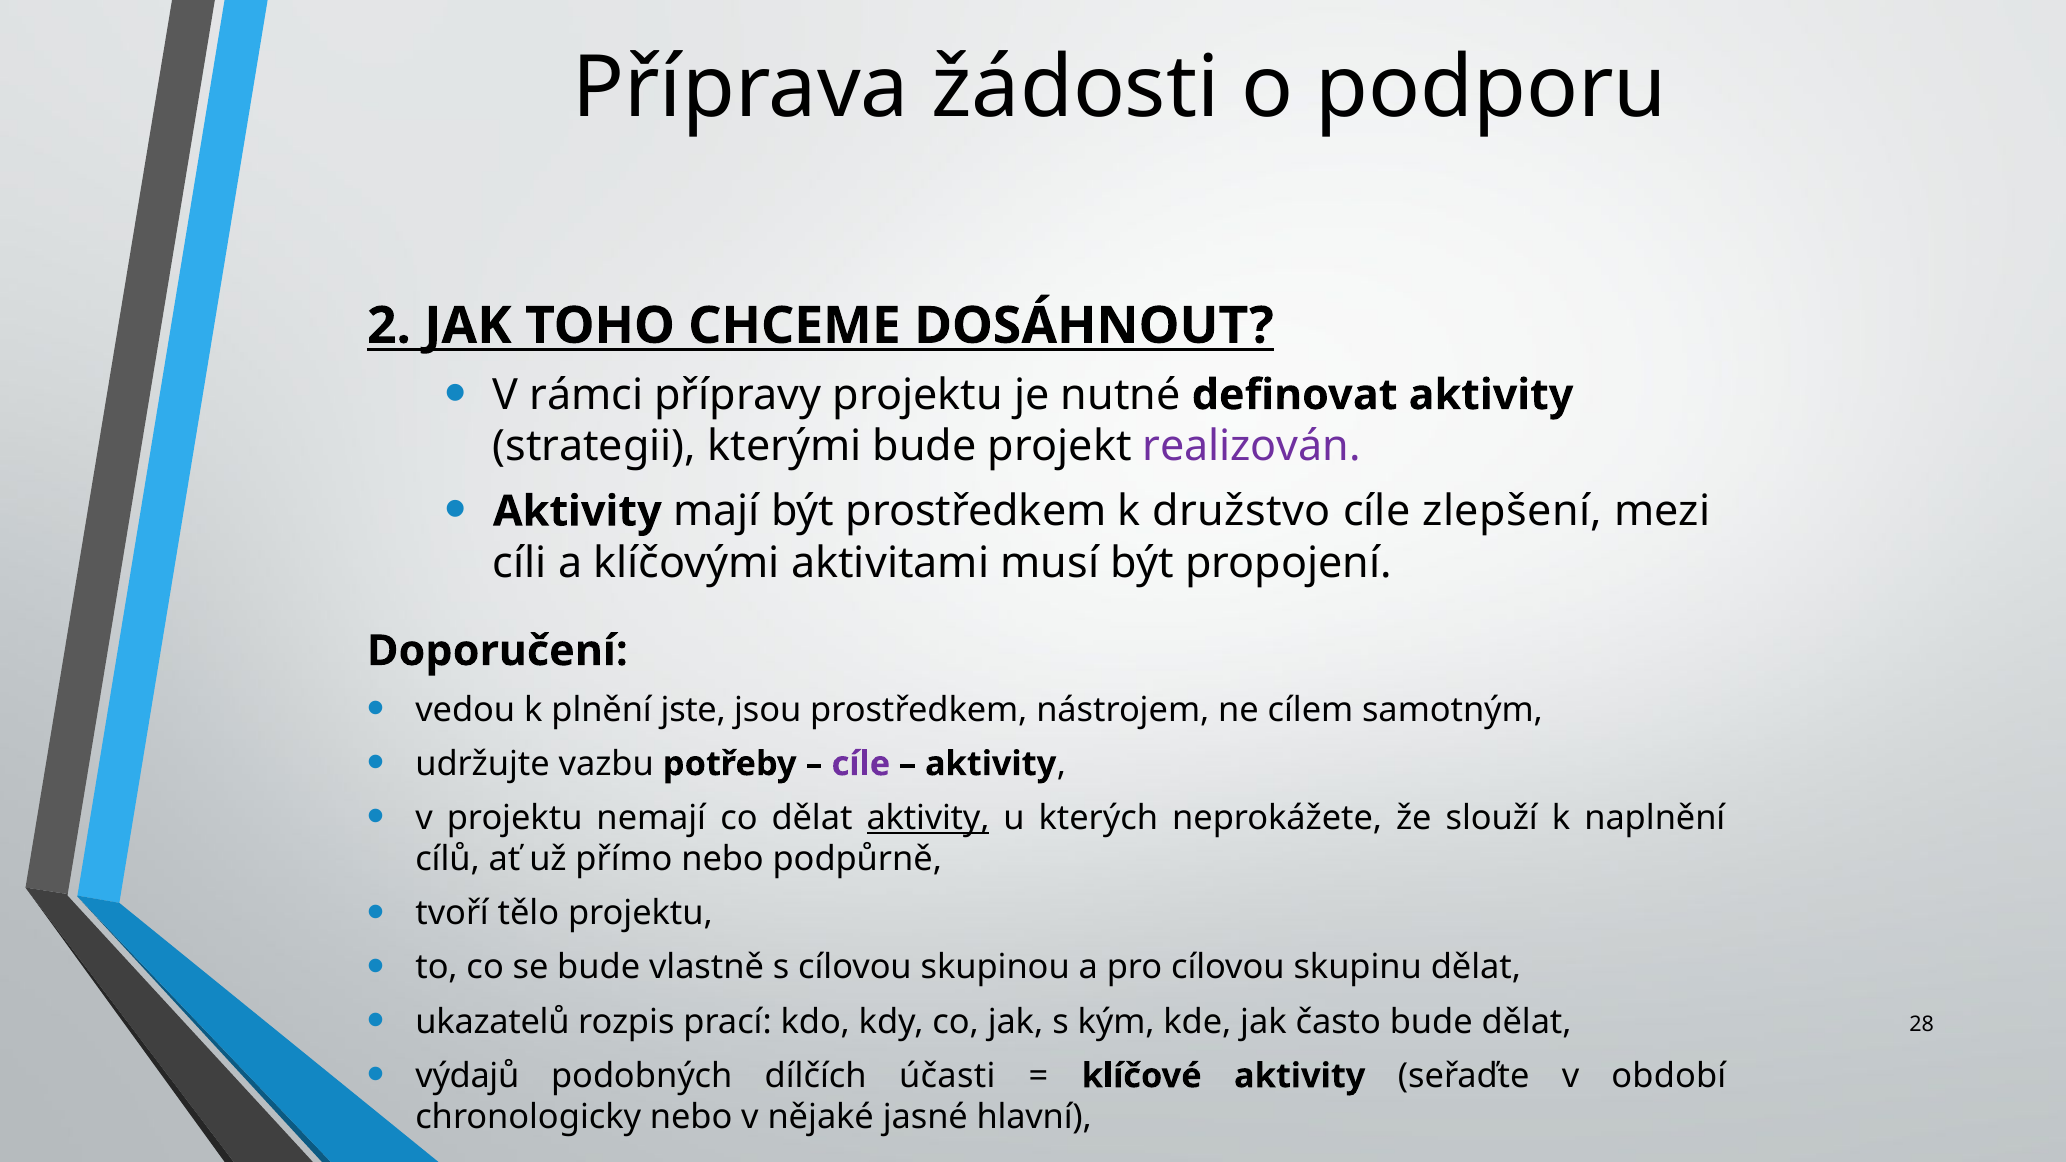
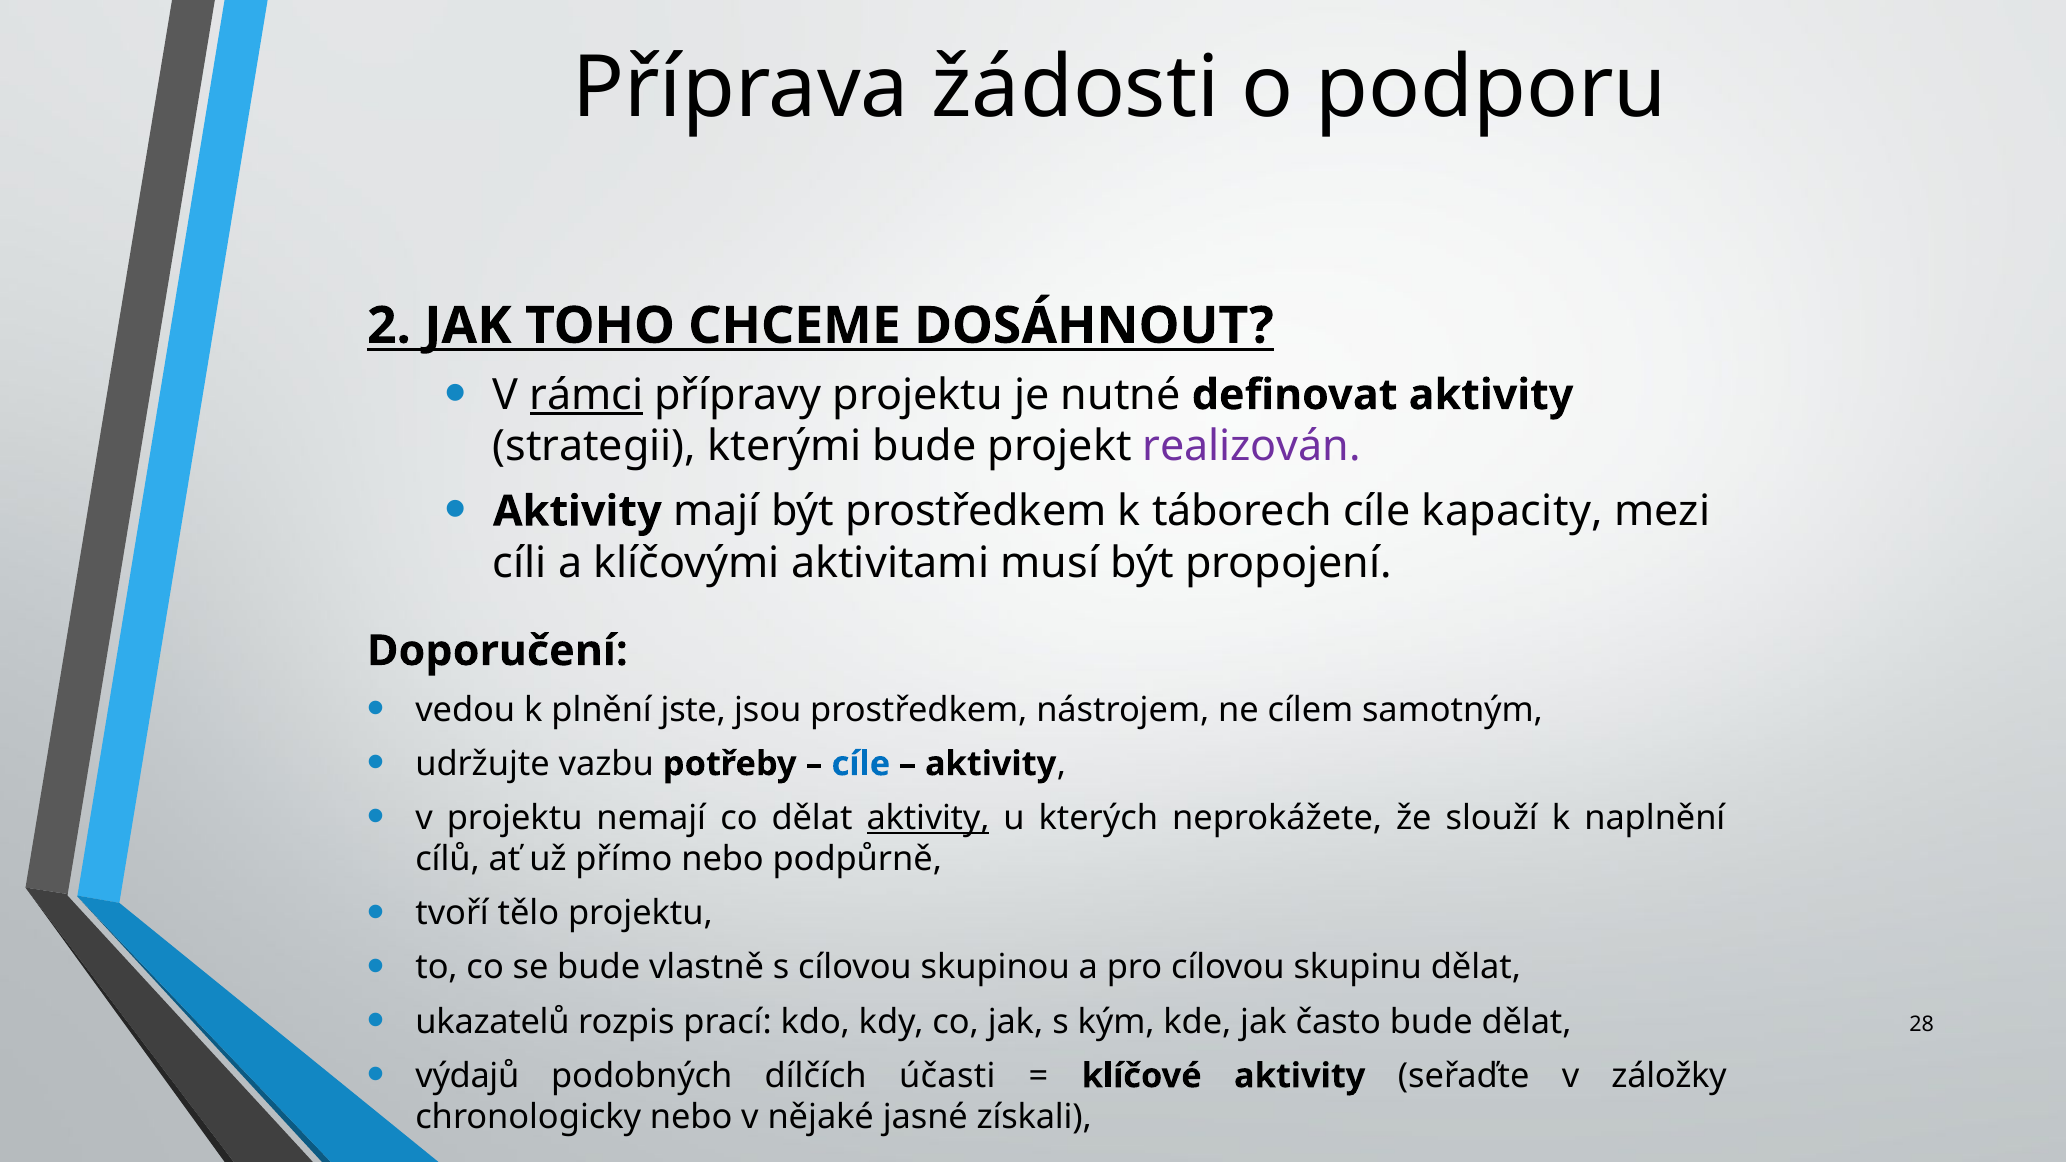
rámci underline: none -> present (587, 395)
družstvo: družstvo -> táborech (1242, 511)
zlepšení: zlepšení -> kapacity (1512, 511)
cíle colour: purple -> blue (861, 764)
období: období -> záložky (1669, 1076)
hlavní: hlavní -> získali (1034, 1117)
